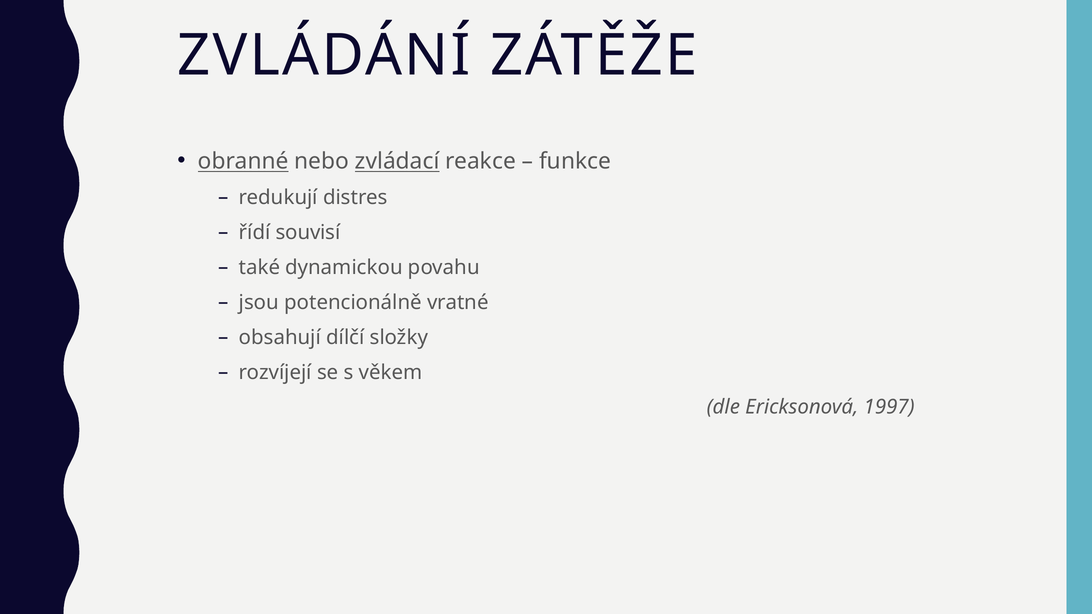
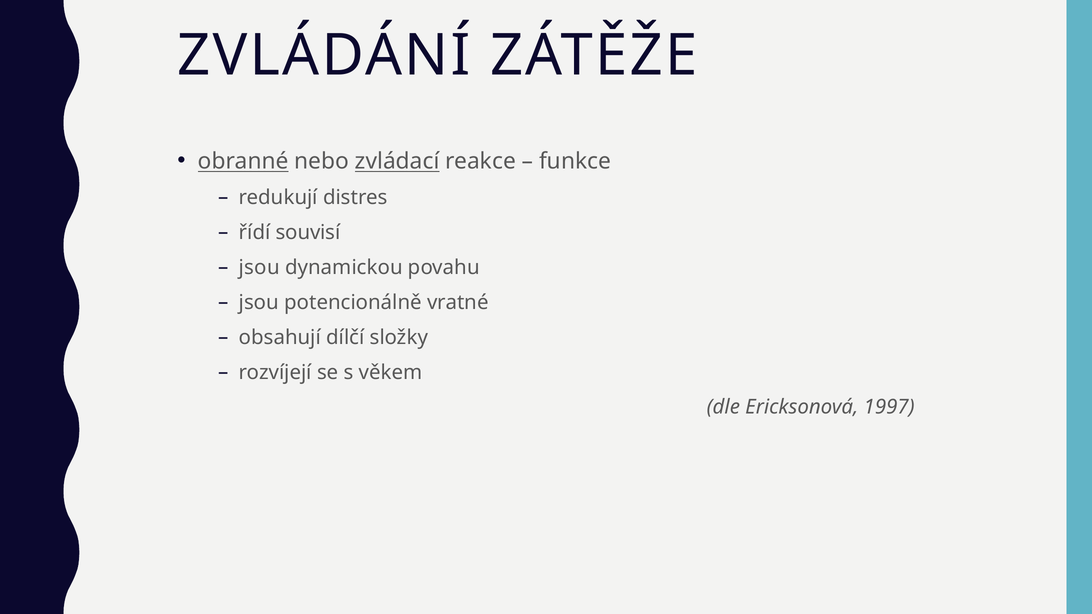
také: také -> jsou (259, 267)
